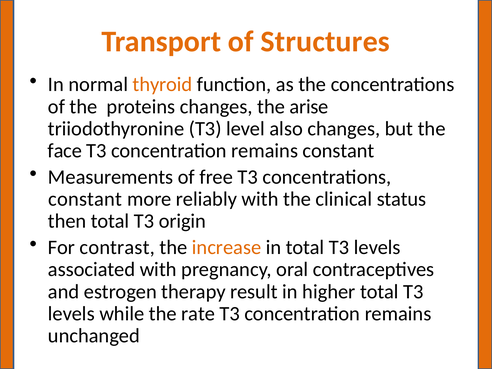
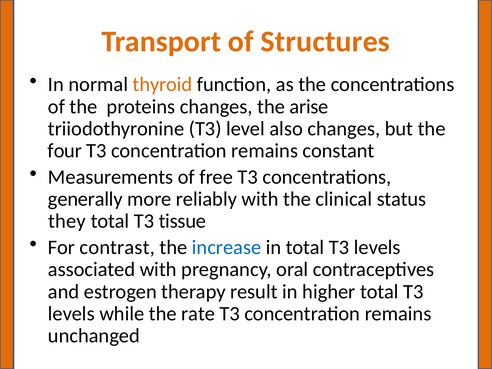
face: face -> four (65, 151)
constant: constant -> generally (85, 199)
then: then -> they (67, 221)
origin: origin -> tissue (182, 221)
increase colour: orange -> blue (227, 247)
